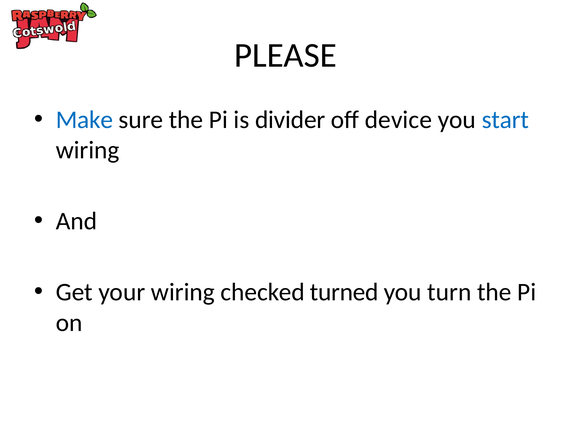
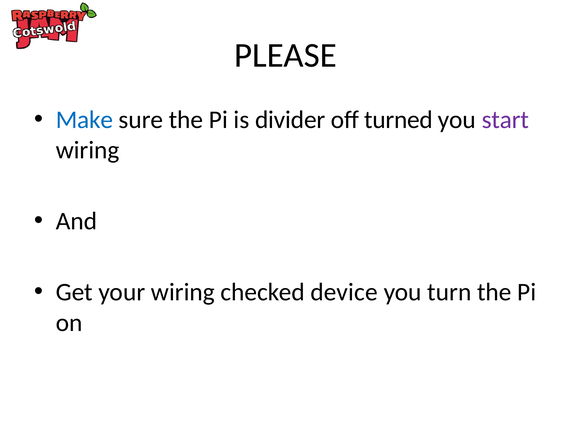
device: device -> turned (399, 120)
start colour: blue -> purple (505, 120)
turned: turned -> device (344, 292)
